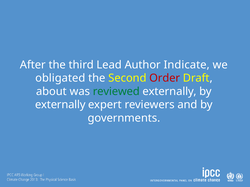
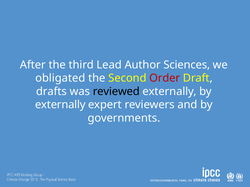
Indicate: Indicate -> Sciences (187, 65)
about: about -> drafts (51, 92)
reviewed colour: green -> black (116, 92)
